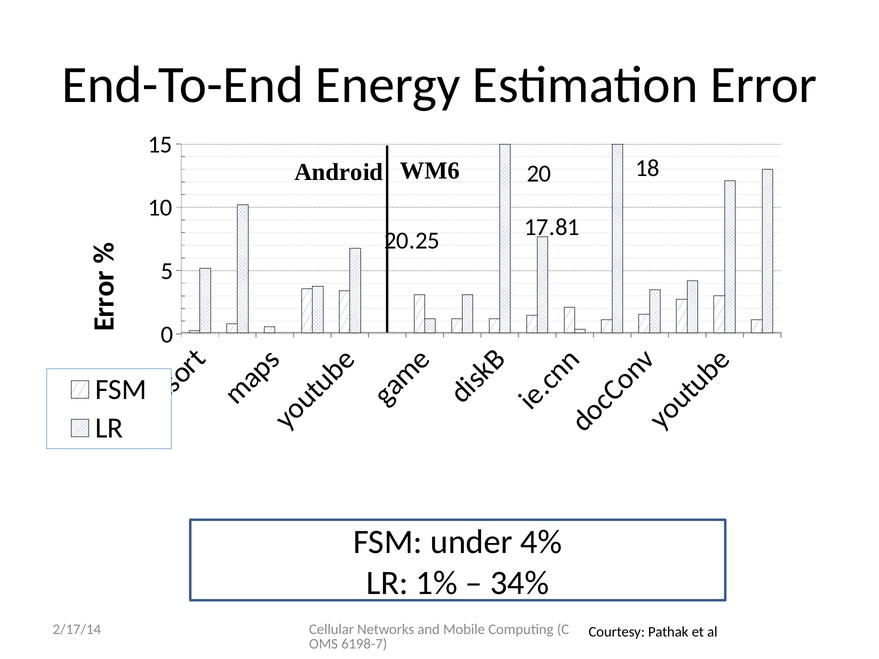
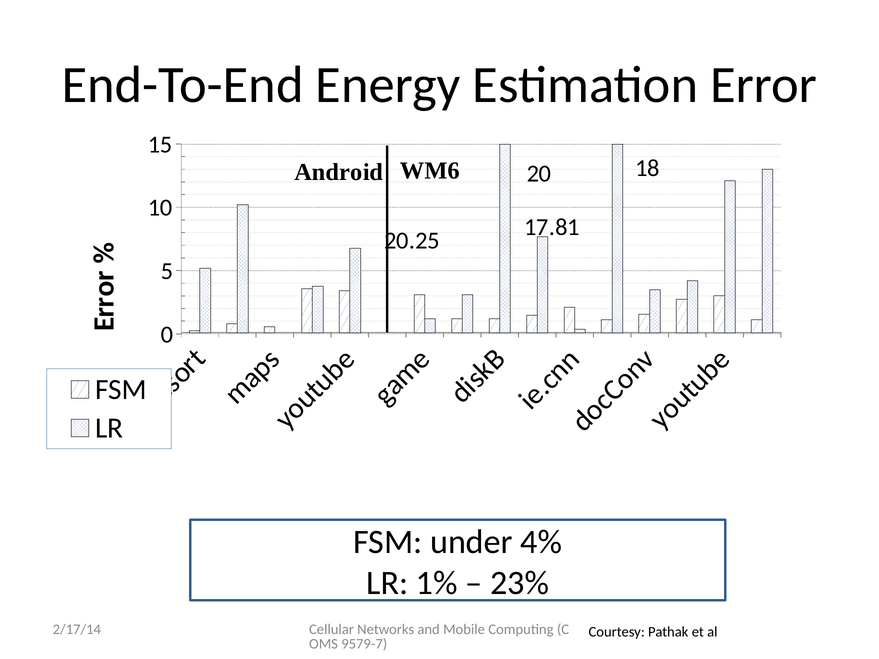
34%: 34% -> 23% (520, 583)
6198-7: 6198-7 -> 9579-7 (364, 644)
